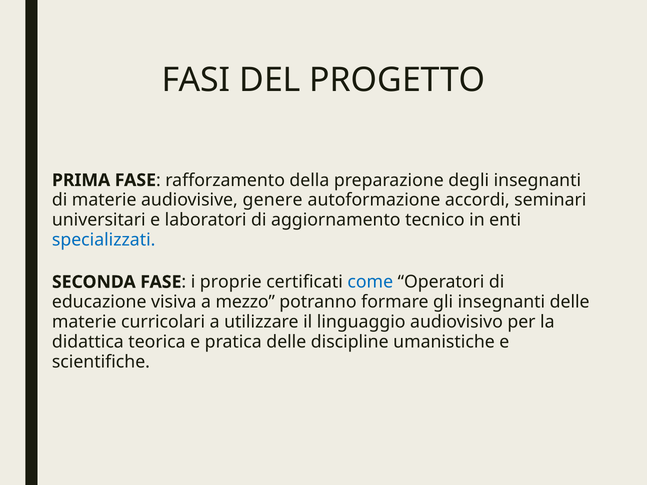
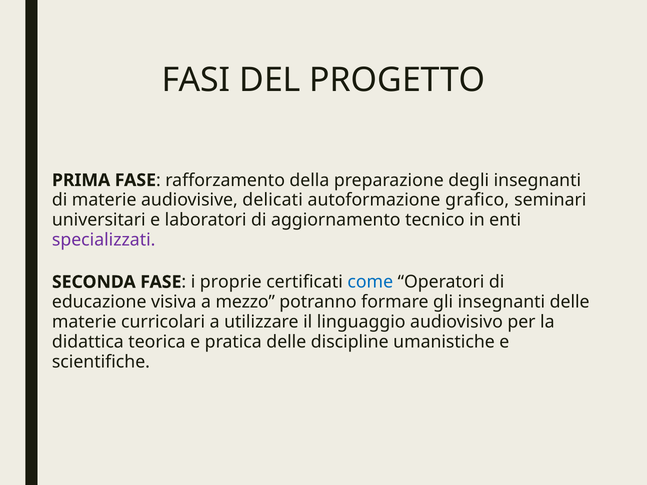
genere: genere -> delicati (273, 200)
accordi: accordi -> grafico (477, 200)
specializzati colour: blue -> purple (104, 240)
